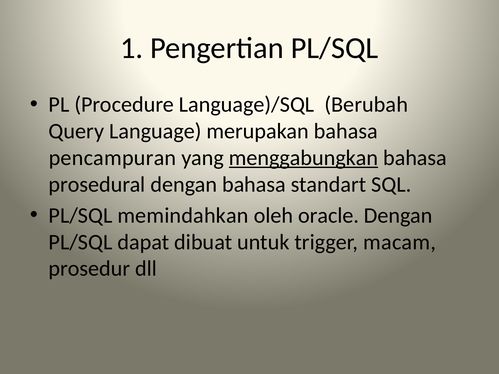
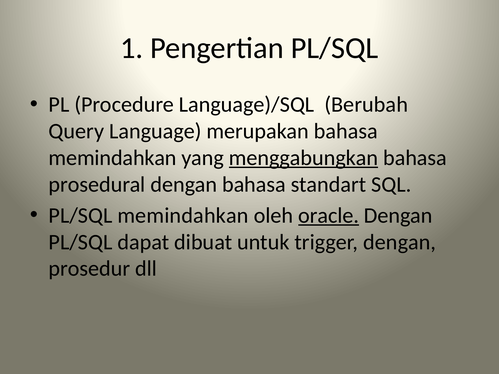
pencampuran: pencampuran -> memindahkan (113, 158)
oracle underline: none -> present (329, 216)
trigger macam: macam -> dengan (400, 242)
